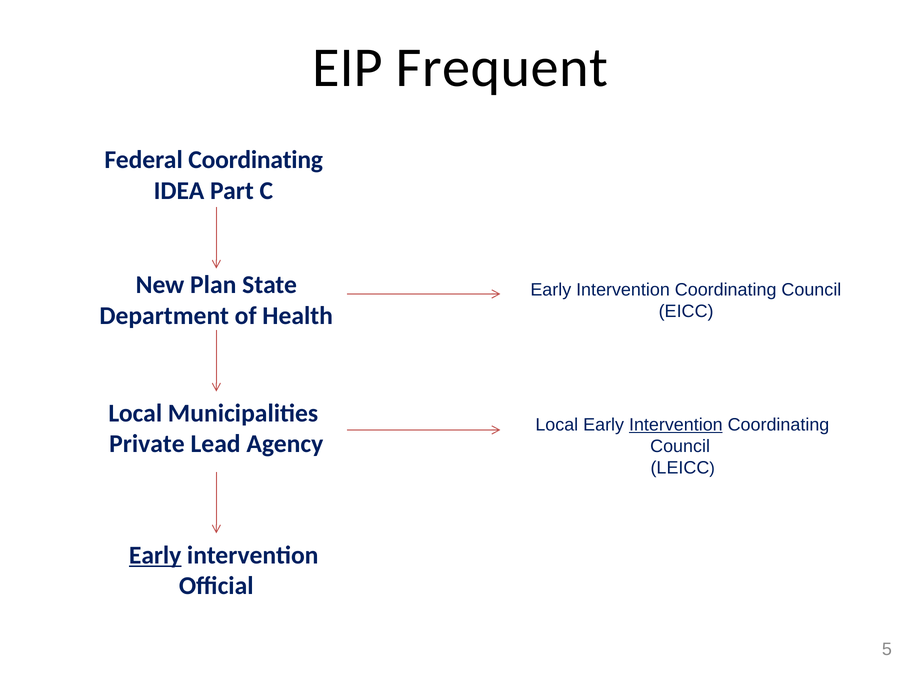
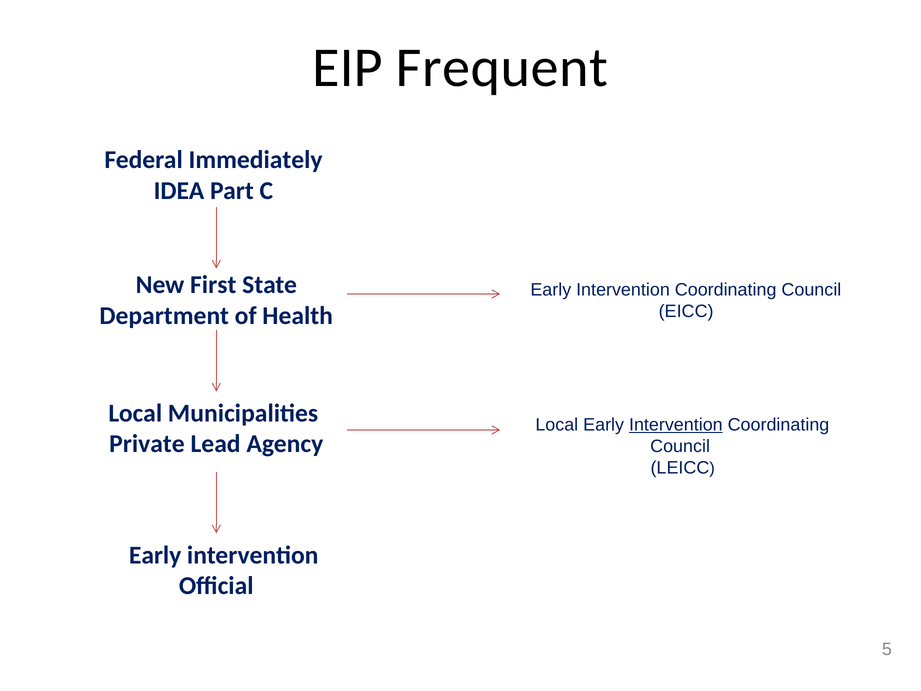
Federal Coordinating: Coordinating -> Immediately (256, 160)
Plan: Plan -> First (213, 285)
Early underline: present -> none (155, 555)
